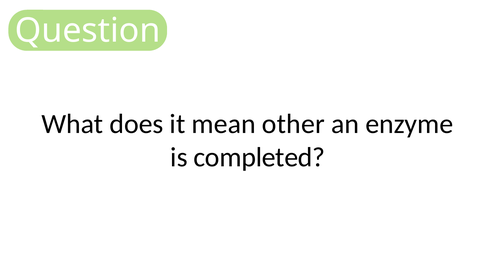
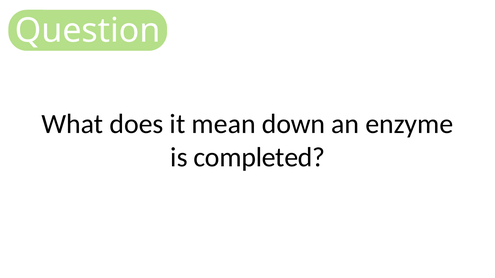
other: other -> down (294, 124)
